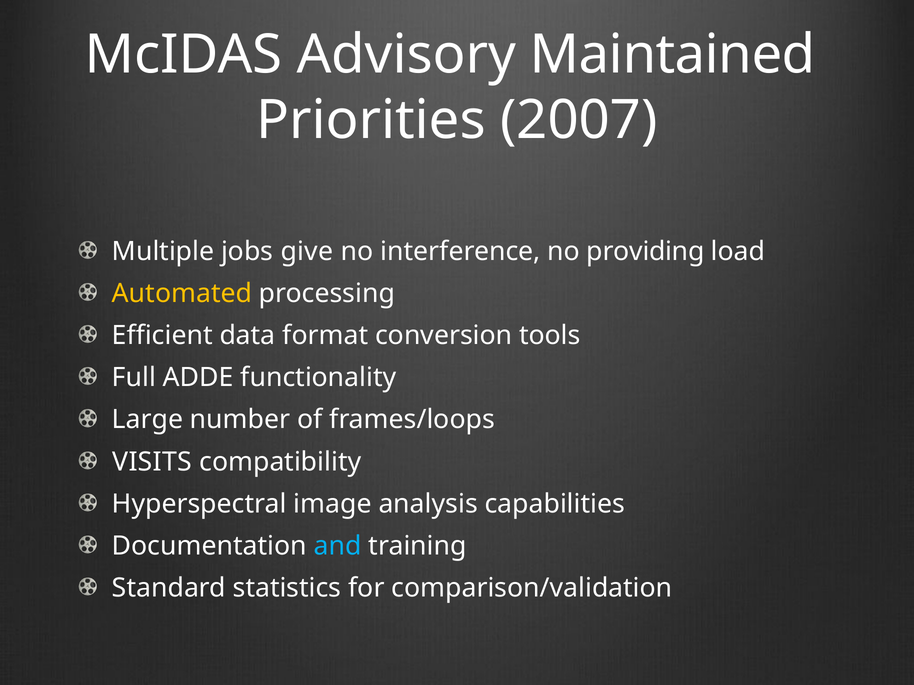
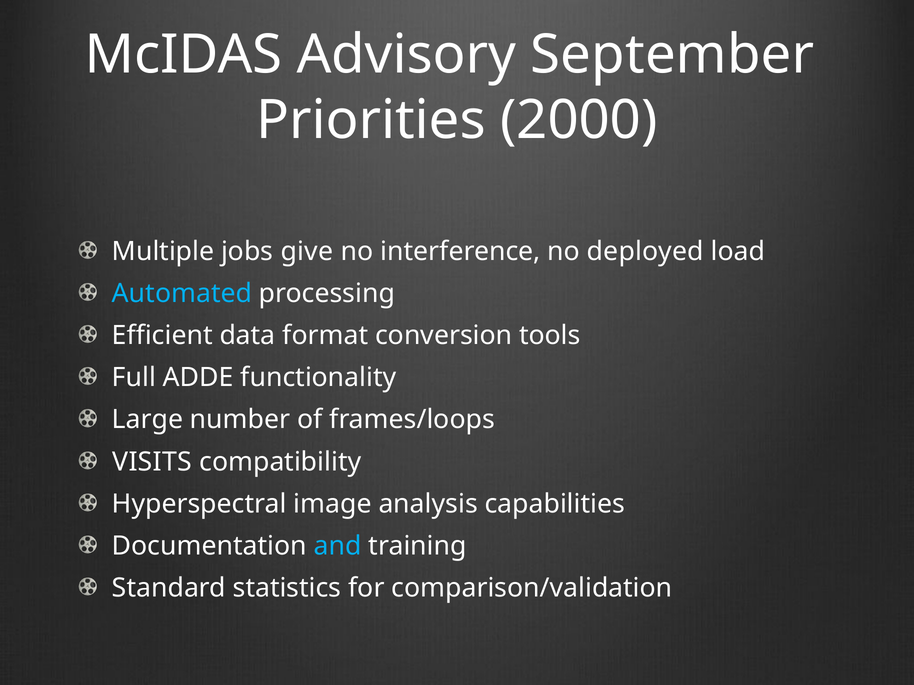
Maintained: Maintained -> September (672, 55)
2007: 2007 -> 2000 (579, 120)
providing: providing -> deployed (645, 251)
Automated colour: yellow -> light blue (182, 294)
